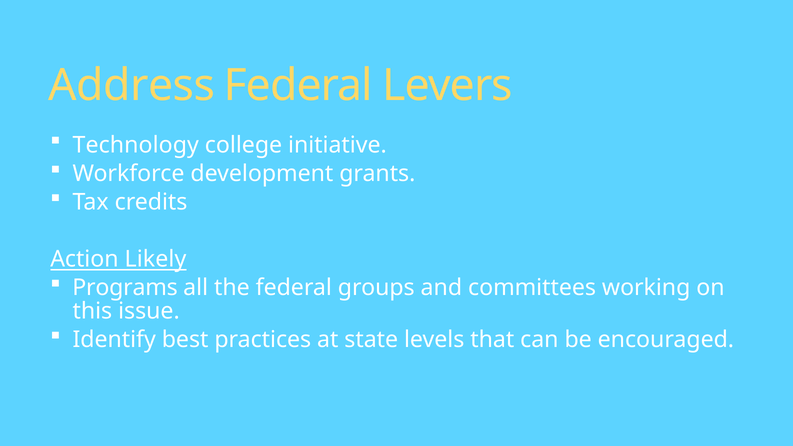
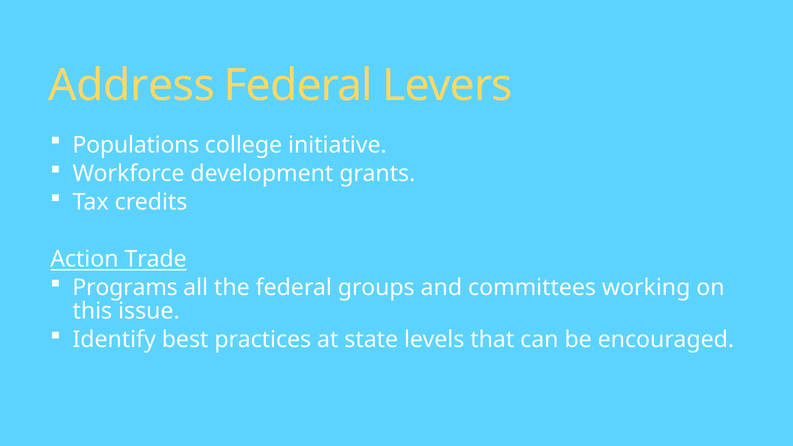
Technology: Technology -> Populations (136, 145)
Likely: Likely -> Trade (156, 259)
